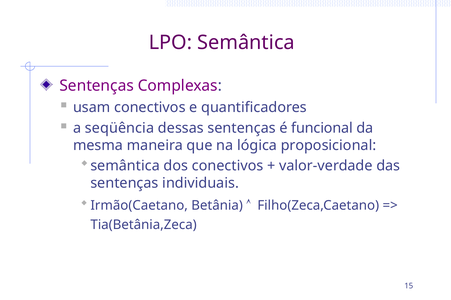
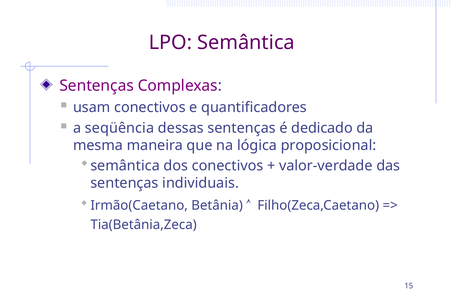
funcional: funcional -> dedicado (322, 128)
